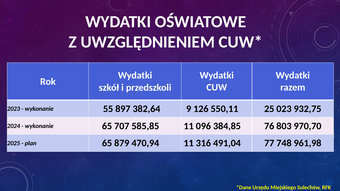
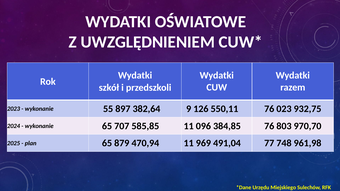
550,11 25: 25 -> 76 (269, 109)
316: 316 -> 969 (203, 143)
